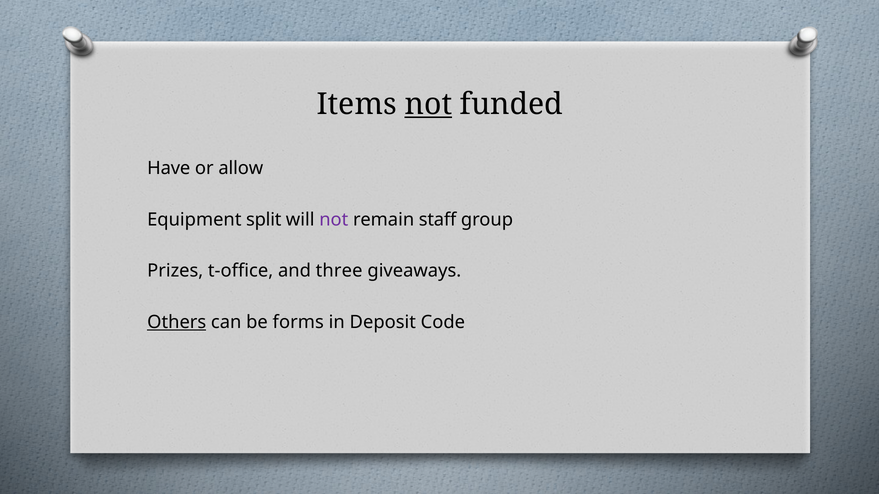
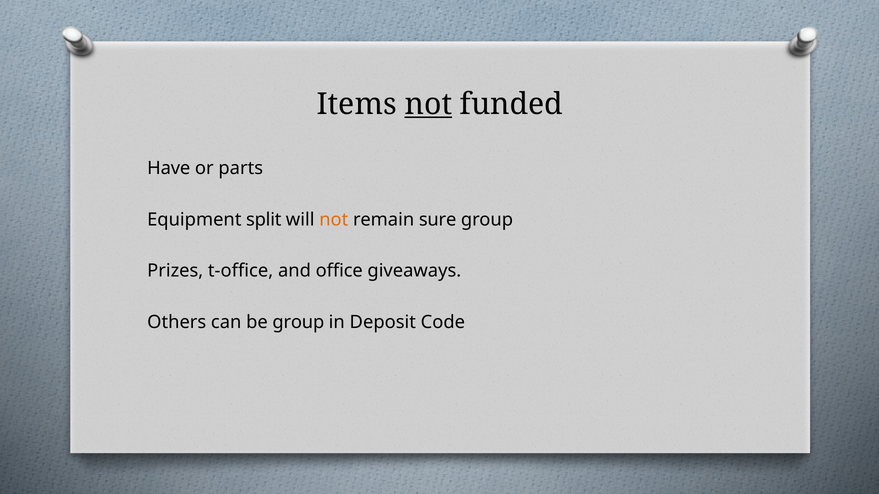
allow: allow -> parts (241, 168)
not colour: purple -> orange (334, 220)
staff: staff -> sure (438, 220)
three: three -> office (339, 271)
Others underline: present -> none (177, 322)
be forms: forms -> group (298, 322)
